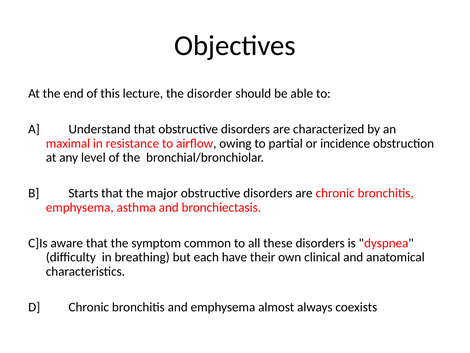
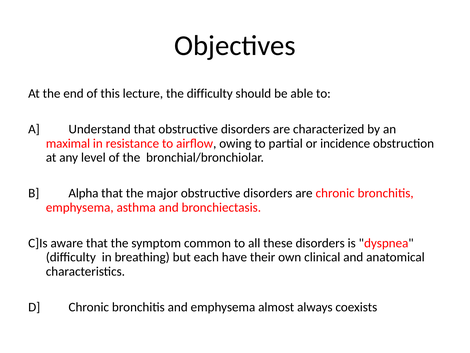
the disorder: disorder -> difficulty (210, 93)
Starts: Starts -> Alpha (83, 193)
